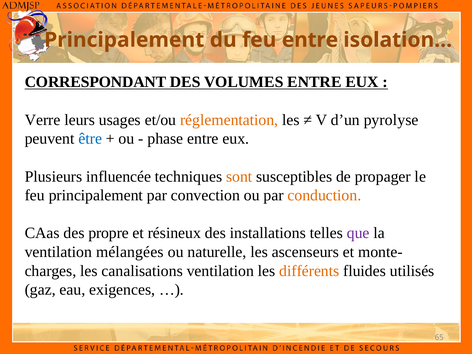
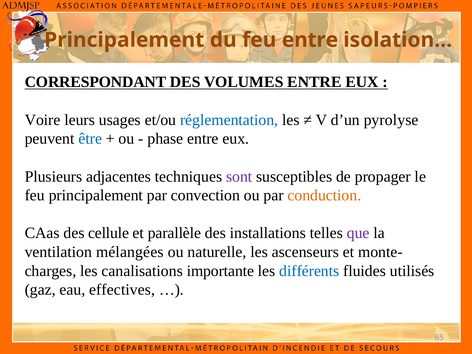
Verre: Verre -> Voire (43, 120)
réglementation colour: orange -> blue (229, 120)
influencée: influencée -> adjacentes (119, 176)
sont colour: orange -> purple (239, 176)
propre: propre -> cellule (109, 233)
résineux: résineux -> parallèle (174, 233)
canalisations ventilation: ventilation -> importante (220, 271)
différents colour: orange -> blue (309, 271)
exigences: exigences -> effectives (122, 290)
